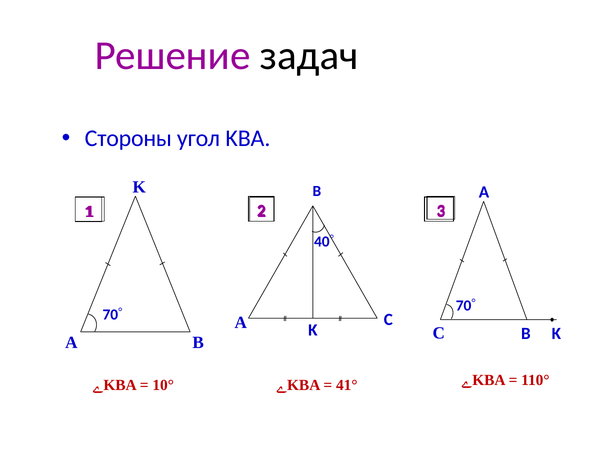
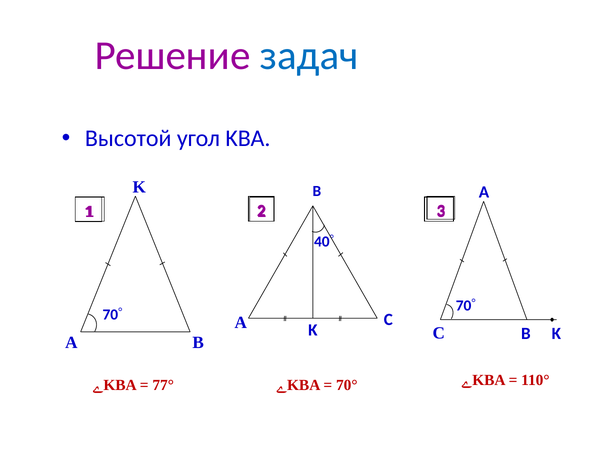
задач colour: black -> blue (309, 56)
Стороны: Стороны -> Высотой (128, 139)
10°: 10° -> 77° (163, 385)
41°: 41° -> 70° (347, 385)
